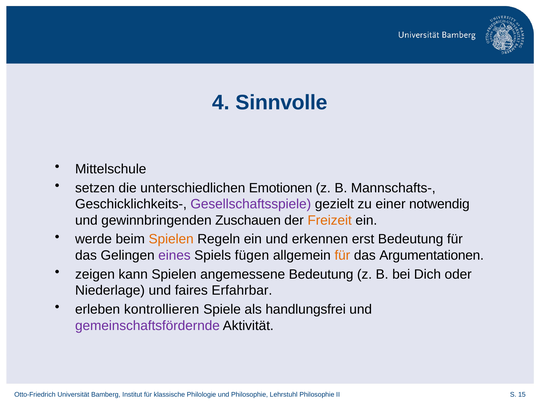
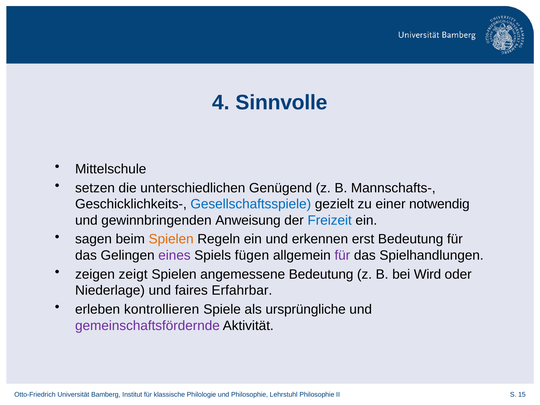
Emotionen: Emotionen -> Genügend (281, 188)
Gesellschaftsspiele colour: purple -> blue (251, 204)
Zuschauen: Zuschauen -> Anweisung (248, 220)
Freizeit colour: orange -> blue (330, 220)
werde: werde -> sagen (94, 239)
für colour: orange -> purple (342, 255)
Argumentationen: Argumentationen -> Spielhandlungen (432, 255)
kann: kann -> zeigt (133, 274)
Dich: Dich -> Wird (427, 274)
handlungsfrei: handlungsfrei -> ursprüngliche (306, 309)
